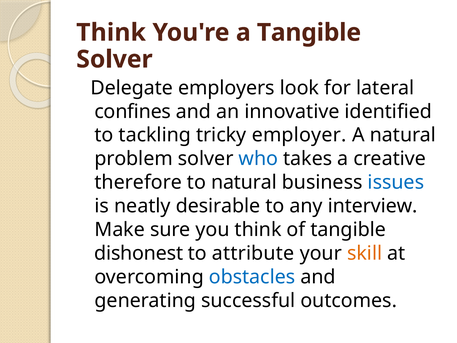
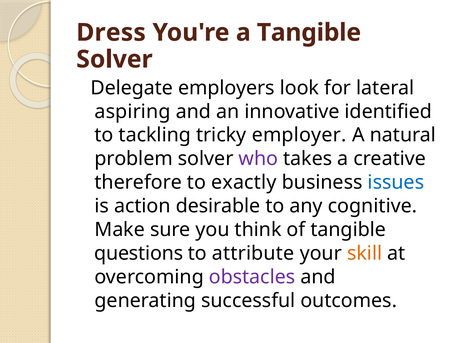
Think: Think -> Dress (111, 33)
confines: confines -> aspiring (133, 111)
who colour: blue -> purple (258, 159)
to natural: natural -> exactly (244, 182)
neatly: neatly -> action (142, 206)
interview: interview -> cognitive (372, 206)
dishonest: dishonest -> questions (139, 253)
obstacles colour: blue -> purple (252, 277)
